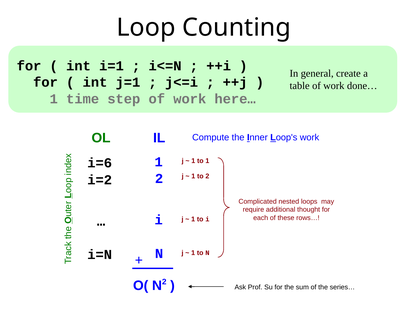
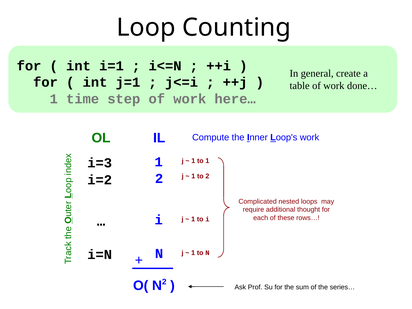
i=6: i=6 -> i=3 (100, 163)
